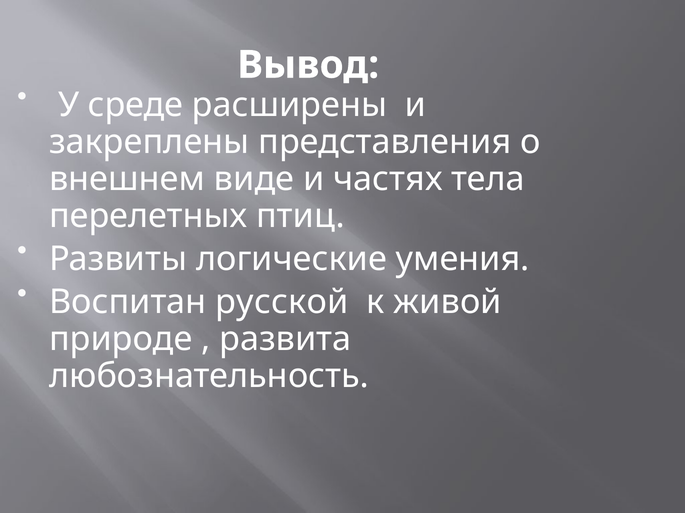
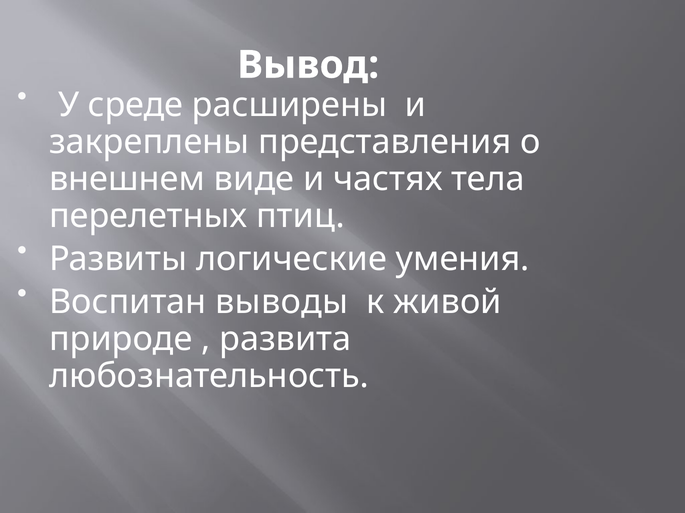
русской: русской -> выводы (282, 302)
